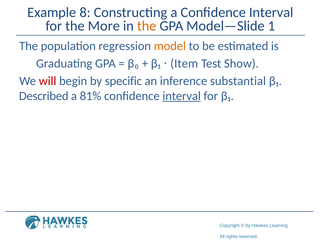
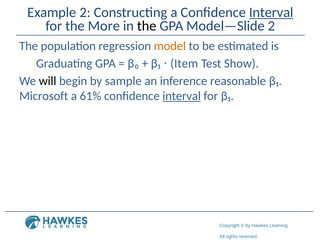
Example 8: 8 -> 2 (85, 13)
Interval underline: none -> present (271, 13)
the colour: orange -> black (147, 26)
Model—Slide 1: 1 -> 2 (272, 26)
will colour: red -> black (48, 81)
specific: specific -> sample (123, 81)
substantial: substantial -> reasonable (238, 81)
Described: Described -> Microsoft (44, 96)
81%: 81% -> 61% (91, 96)
